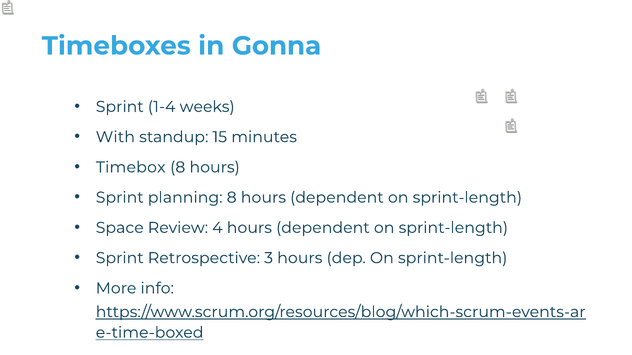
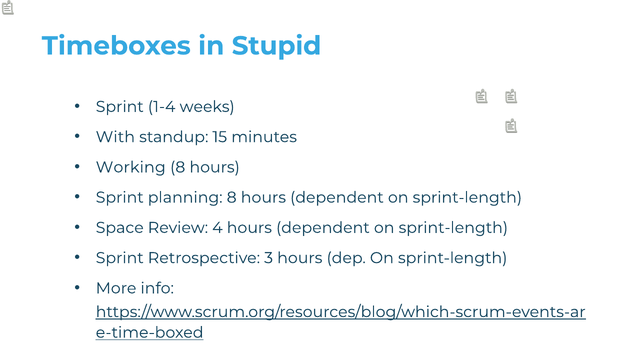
Gonna: Gonna -> Stupid (277, 46)
Timebox: Timebox -> Working (131, 167)
